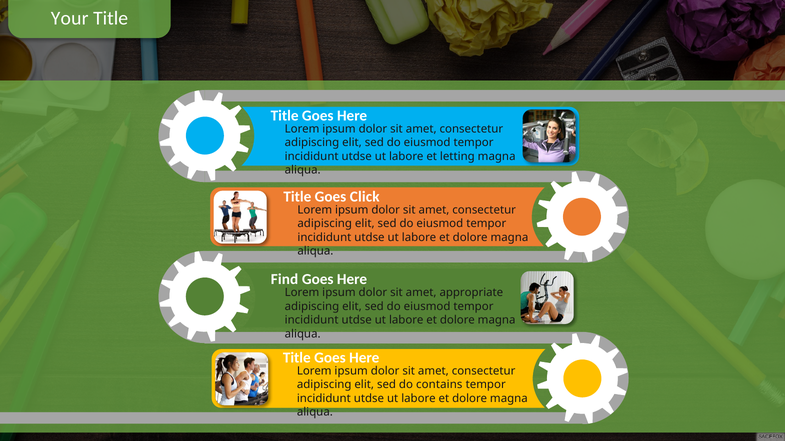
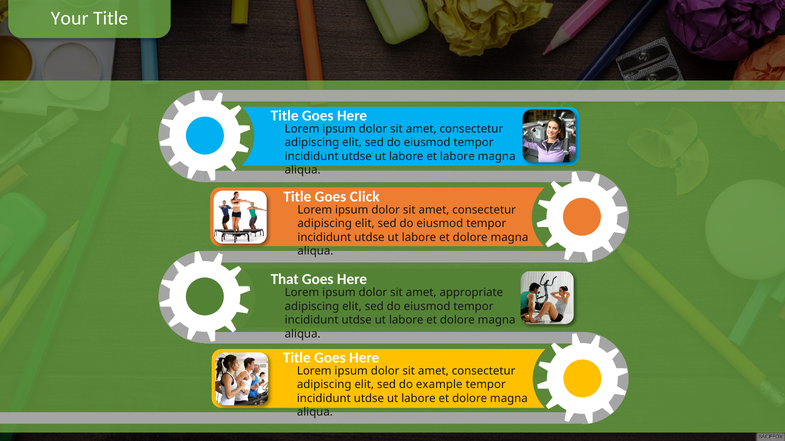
et letting: letting -> labore (457, 157)
Find: Find -> That (285, 280)
contains: contains -> example (439, 385)
